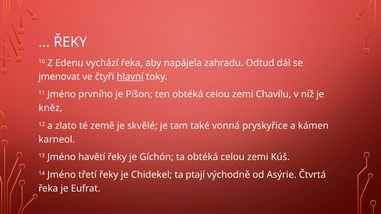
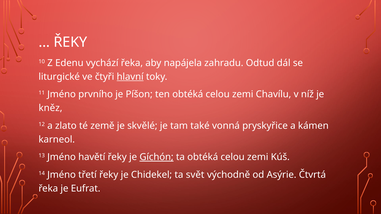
jmenovat: jmenovat -> liturgické (59, 77)
Gíchón underline: none -> present (157, 157)
ptají: ptají -> svět (195, 175)
